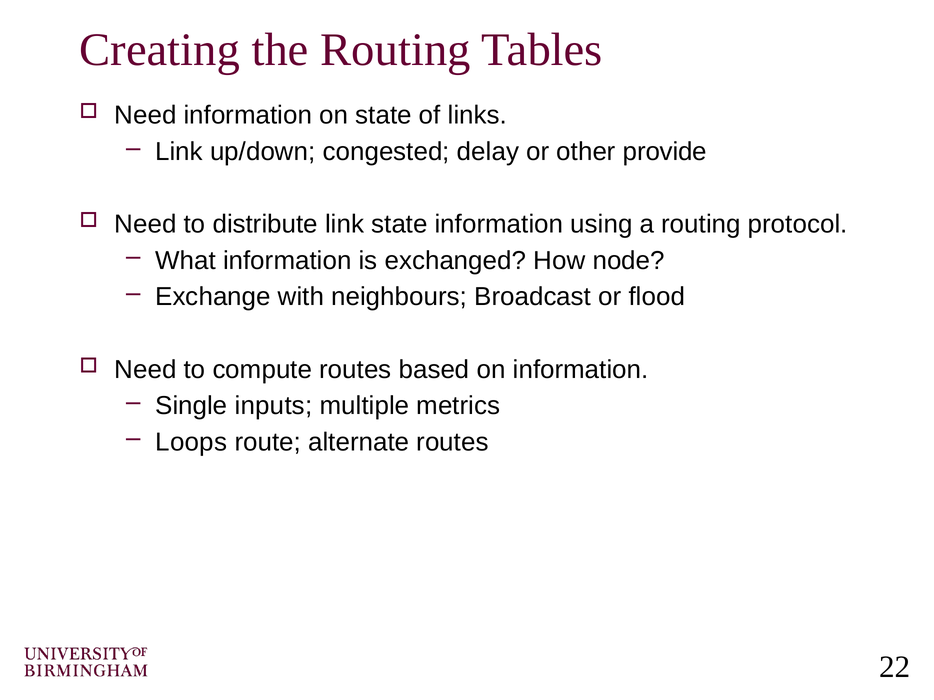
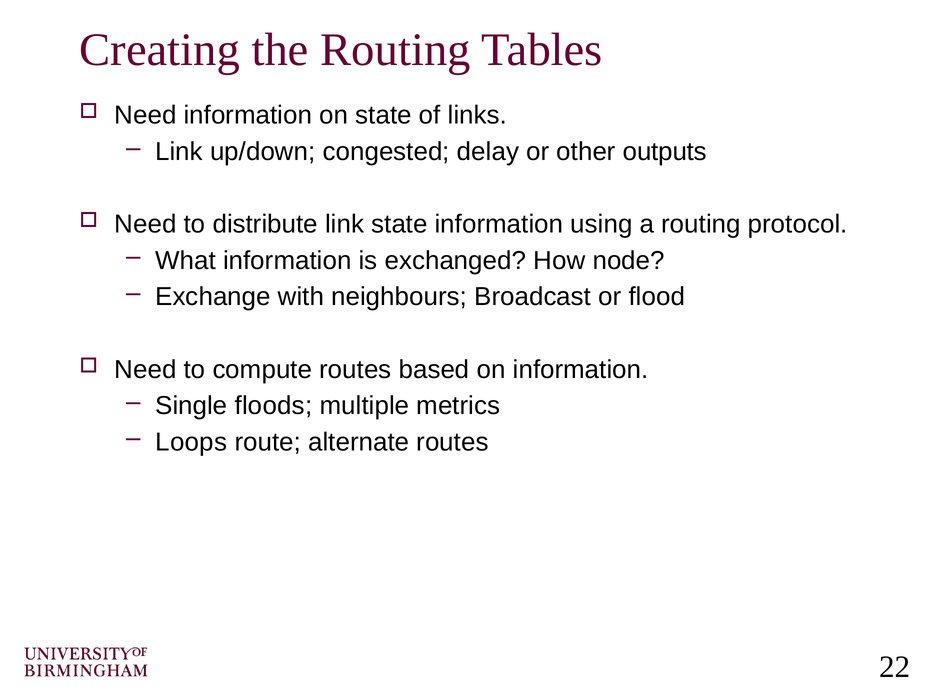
provide: provide -> outputs (665, 152)
inputs: inputs -> floods (273, 406)
